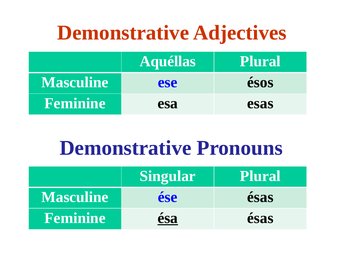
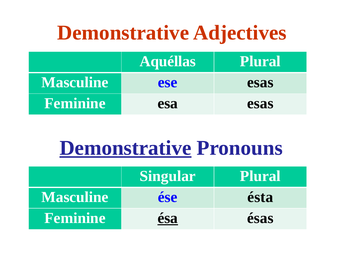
ese ésos: ésos -> esas (260, 82)
Demonstrative underline: none -> present (125, 148)
ése ésas: ésas -> ésta (260, 197)
